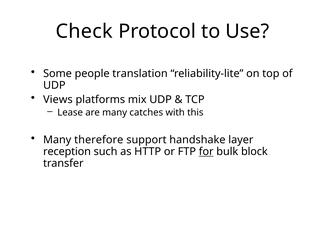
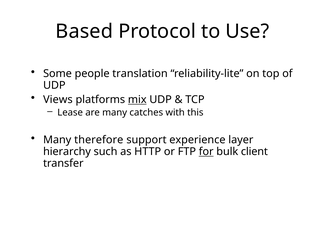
Check: Check -> Based (84, 31)
mix underline: none -> present (137, 100)
handshake: handshake -> experience (197, 140)
reception: reception -> hierarchy (67, 152)
block: block -> client (254, 152)
